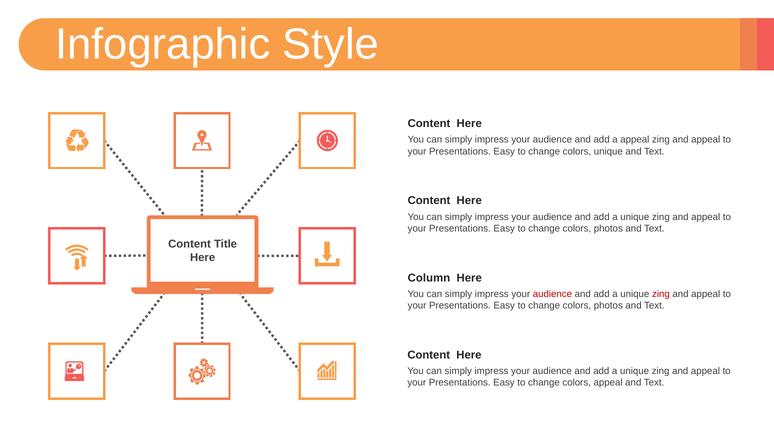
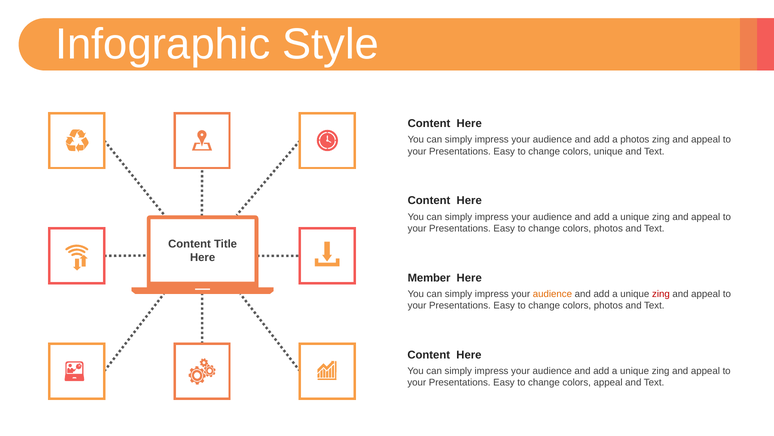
a appeal: appeal -> photos (635, 140)
Column: Column -> Member (429, 277)
audience colour: red -> orange (552, 294)
